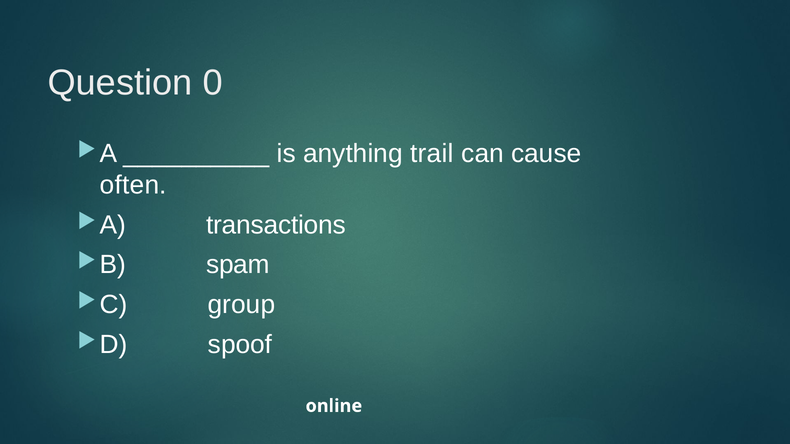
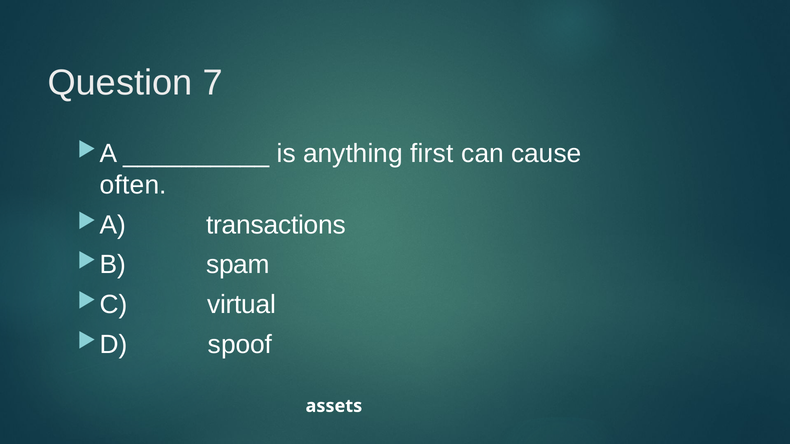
0: 0 -> 7 (213, 83)
trail: trail -> first (432, 154)
group: group -> virtual (242, 305)
online: online -> assets (334, 406)
